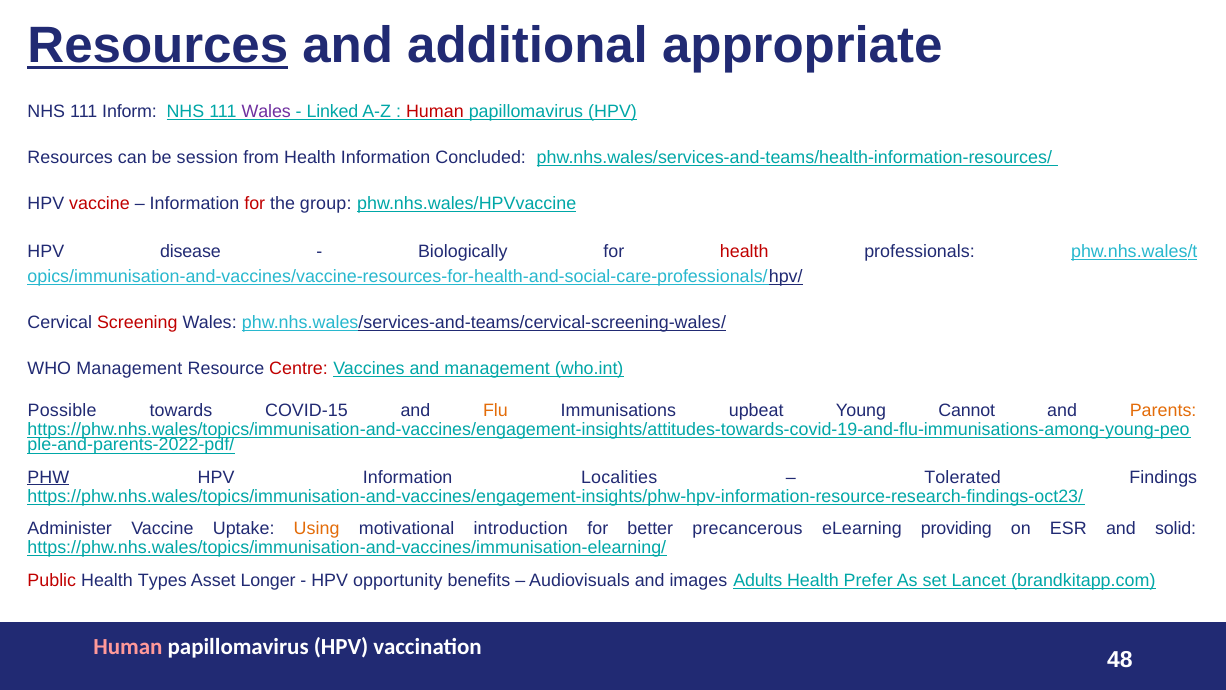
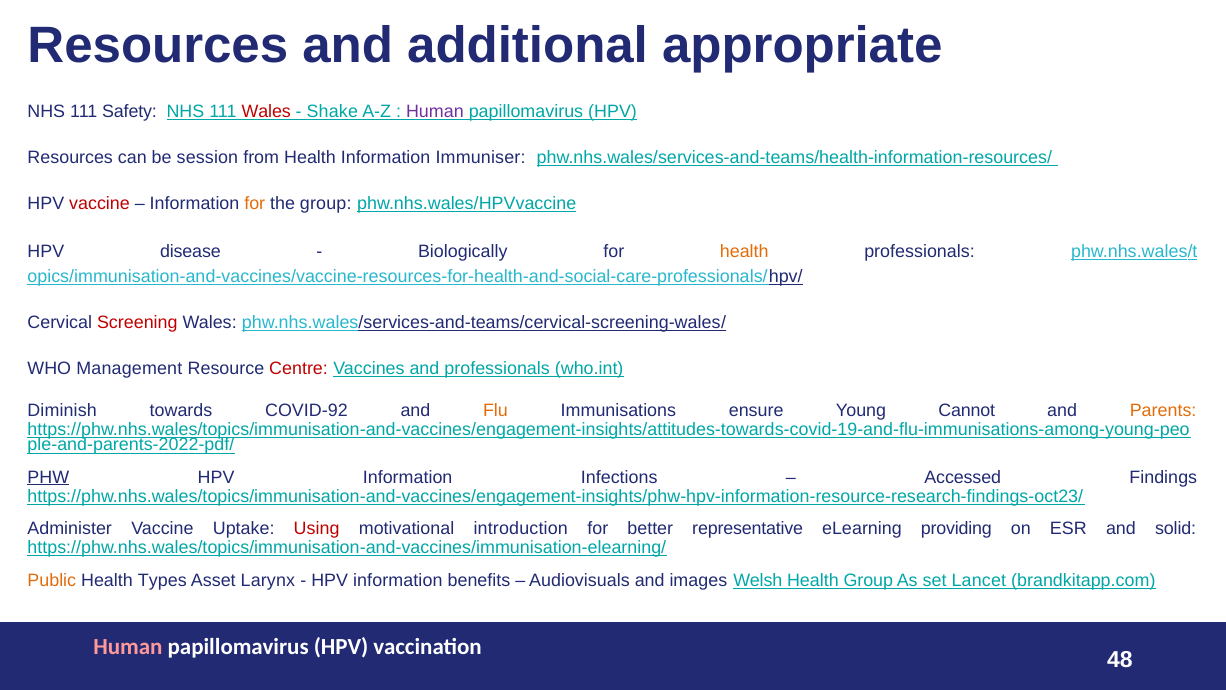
Resources underline: present -> none (158, 46)
Inform: Inform -> Safety (129, 112)
Wales colour: purple -> red (266, 112)
Linked: Linked -> Shake (332, 112)
Human colour: red -> purple (435, 112)
Concluded: Concluded -> Immuniser (481, 158)
for colour: red -> orange (255, 204)
health colour: red -> orange (744, 251)
and management: management -> professionals (497, 368)
Possible: Possible -> Diminish (62, 410)
COVID-15: COVID-15 -> COVID-92 (306, 410)
upbeat: upbeat -> ensure (756, 410)
Localities: Localities -> Infections (619, 477)
Tolerated: Tolerated -> Accessed (963, 477)
Using colour: orange -> red (317, 528)
precancerous: precancerous -> representative (748, 528)
Public colour: red -> orange (52, 580)
Longer: Longer -> Larynx (268, 580)
opportunity: opportunity -> information (398, 580)
Adults: Adults -> Welsh (758, 580)
Health Prefer: Prefer -> Group (868, 580)
